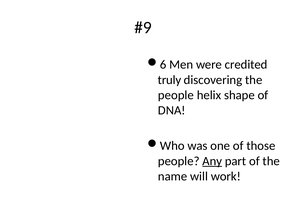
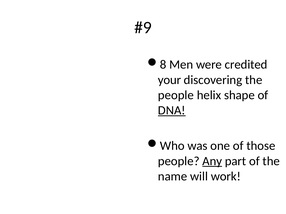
6: 6 -> 8 (163, 65)
truly: truly -> your (170, 80)
DNA underline: none -> present (172, 111)
